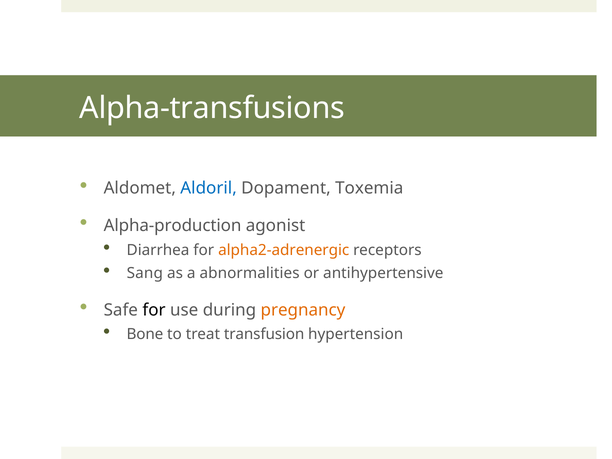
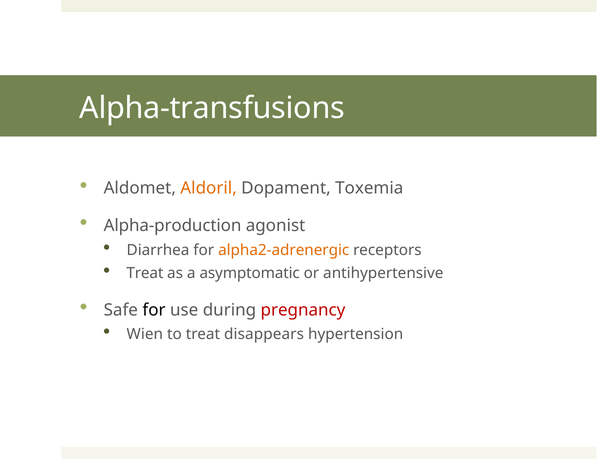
Aldoril colour: blue -> orange (209, 188)
Sang: Sang -> Treat (145, 273)
abnormalities: abnormalities -> asymptomatic (250, 273)
pregnancy colour: orange -> red (303, 310)
Bone: Bone -> Wien (145, 334)
transfusion: transfusion -> disappears (264, 334)
